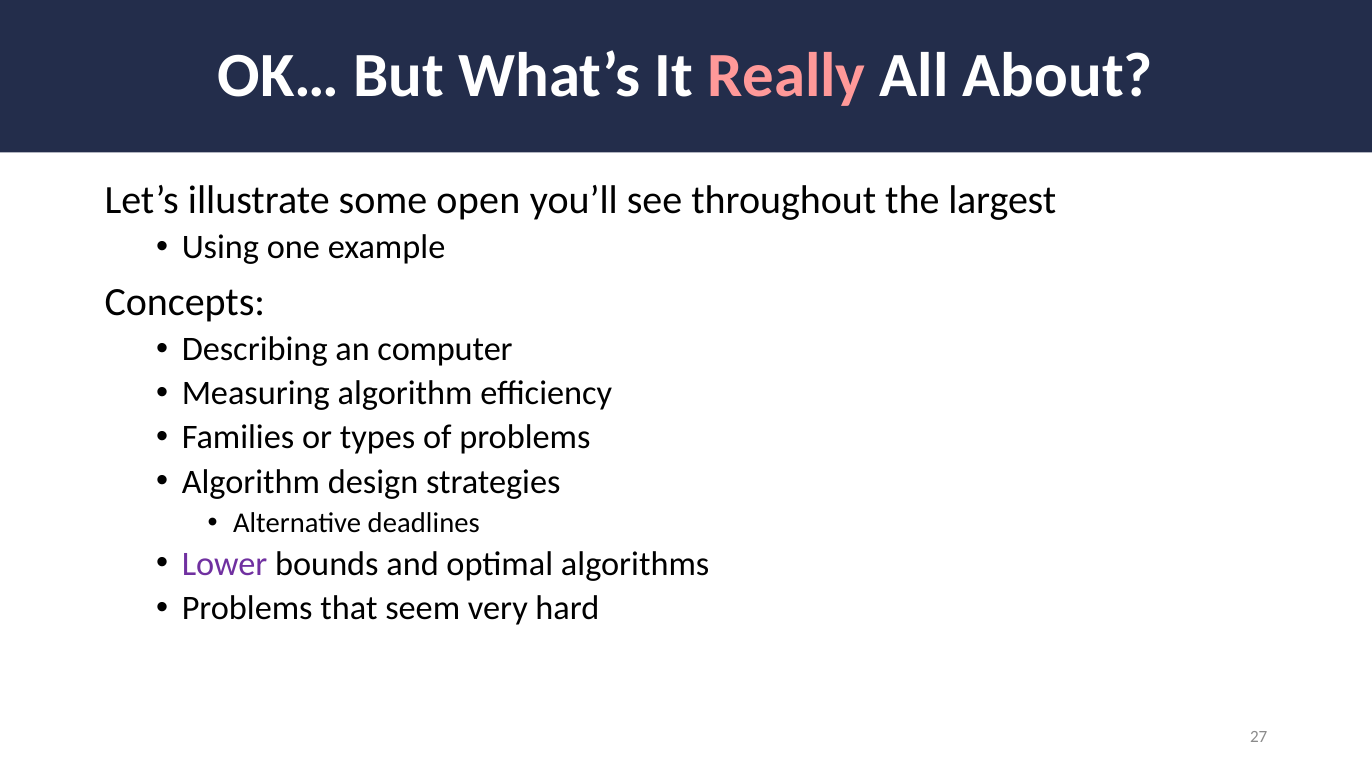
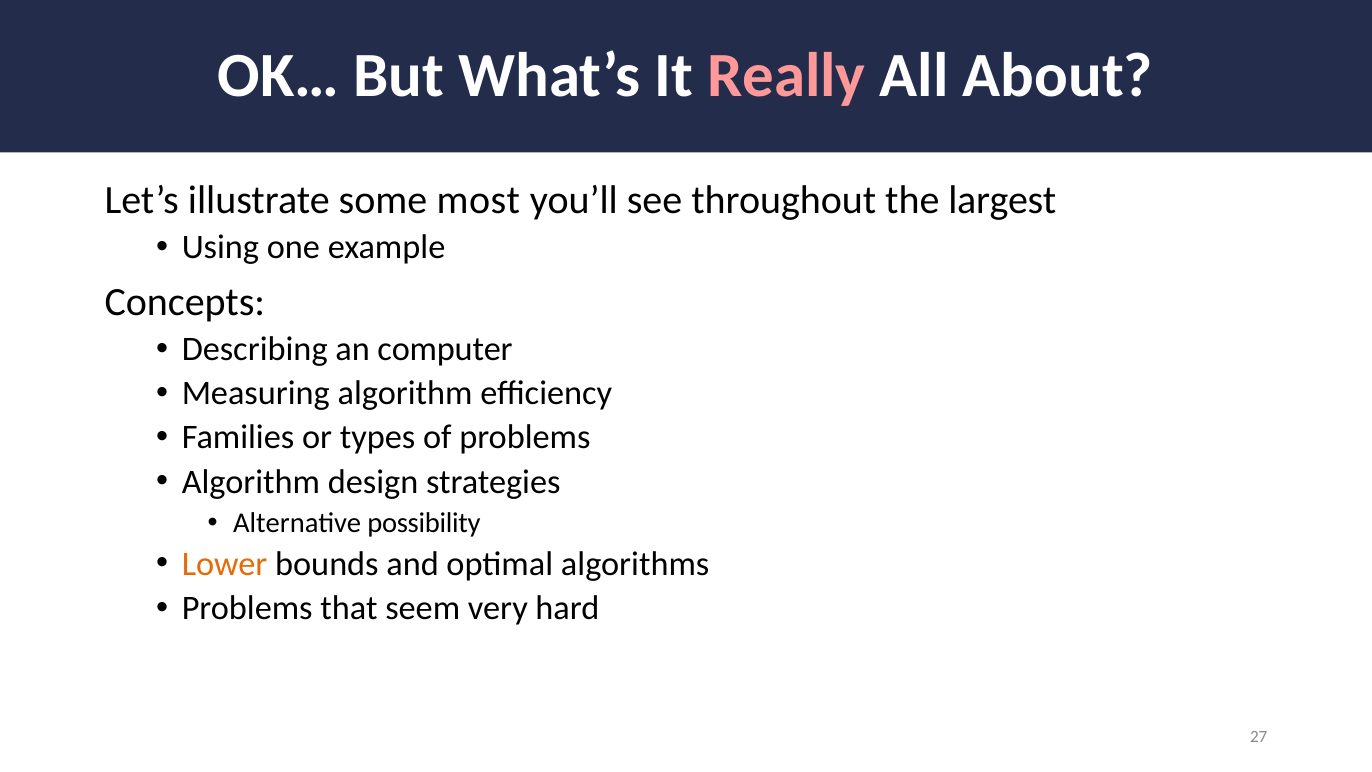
open: open -> most (478, 200)
deadlines: deadlines -> possibility (424, 523)
Lower colour: purple -> orange (225, 564)
